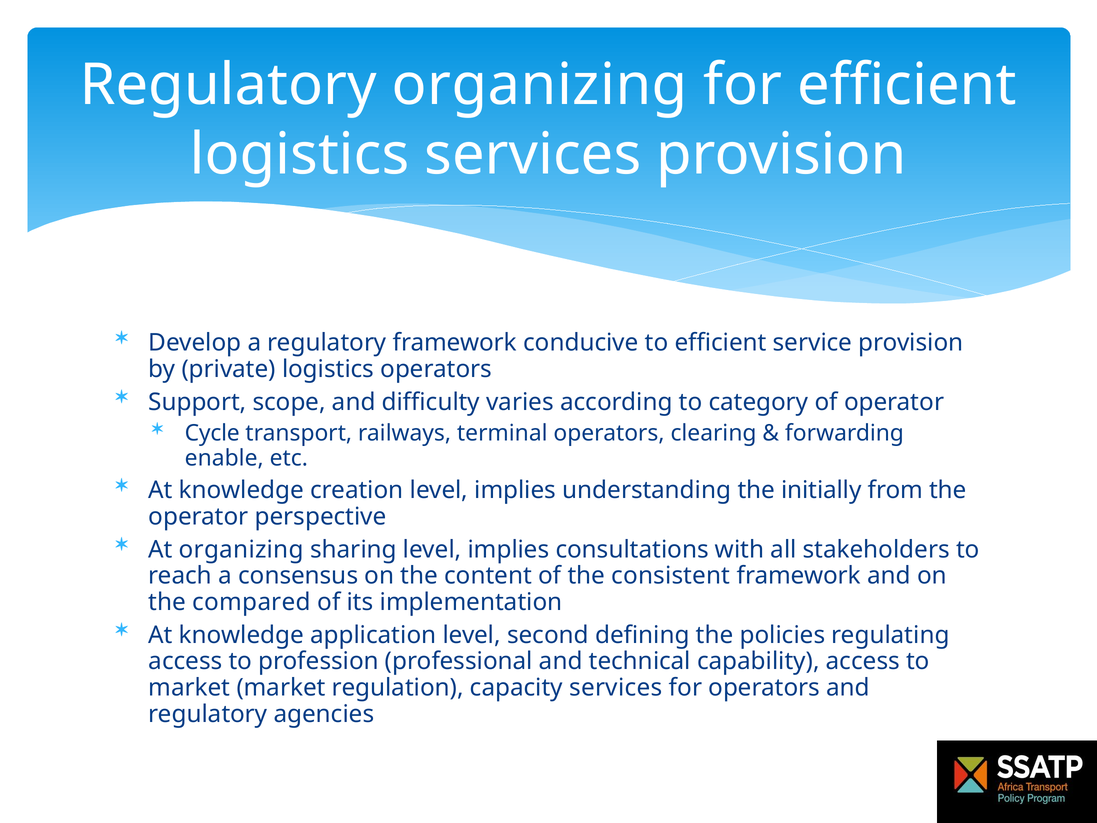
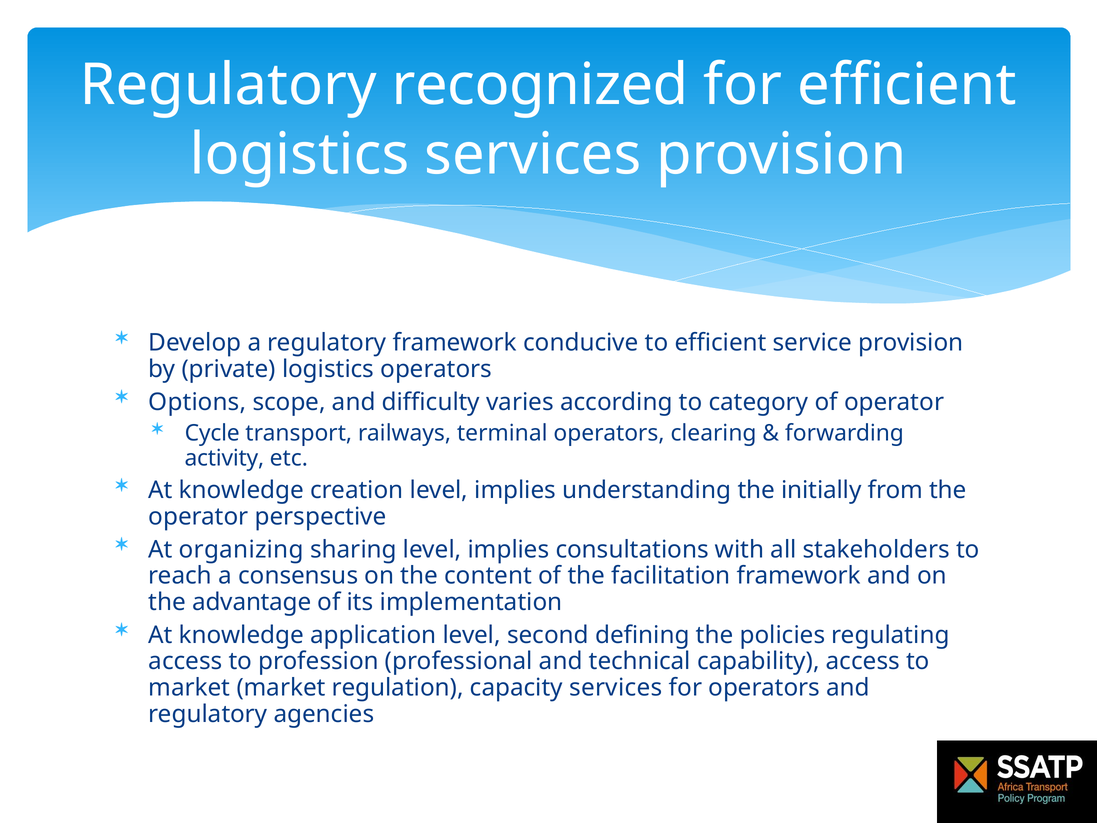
Regulatory organizing: organizing -> recognized (540, 85)
Support: Support -> Options (197, 402)
enable: enable -> activity (224, 458)
consistent: consistent -> facilitation (671, 576)
compared: compared -> advantage (252, 602)
